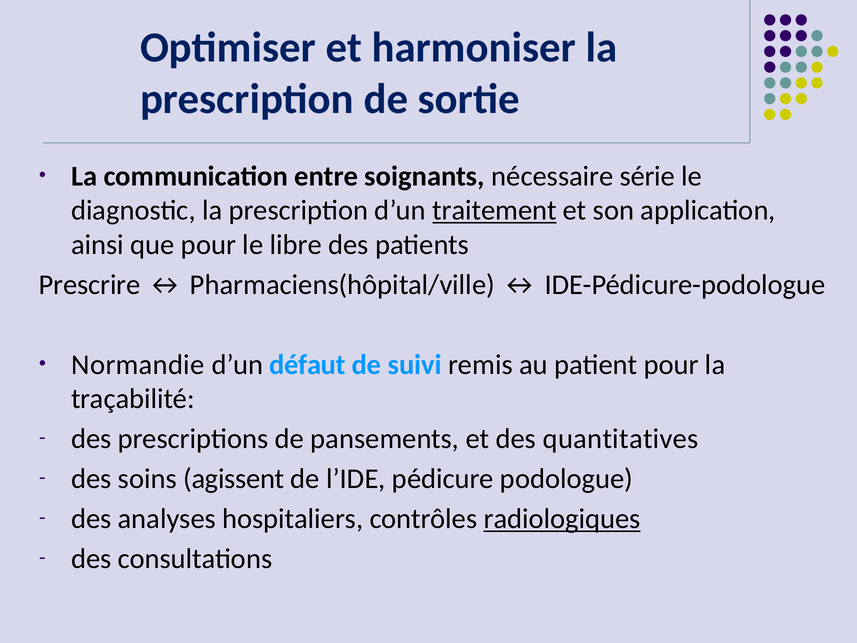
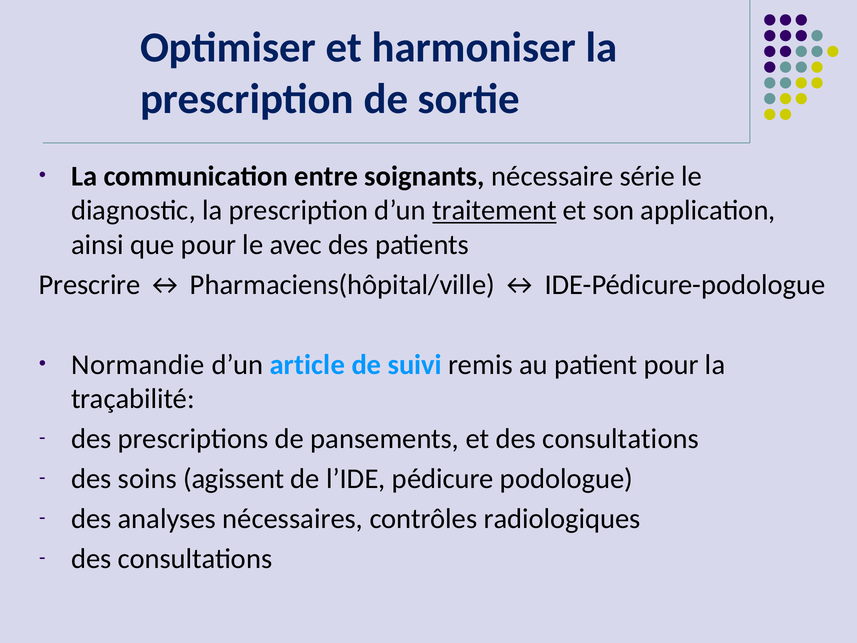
libre: libre -> avec (296, 245)
défaut: défaut -> article (307, 365)
et des quantitatives: quantitatives -> consultations (621, 439)
hospitaliers: hospitaliers -> nécessaires (293, 519)
radiologiques underline: present -> none (562, 519)
